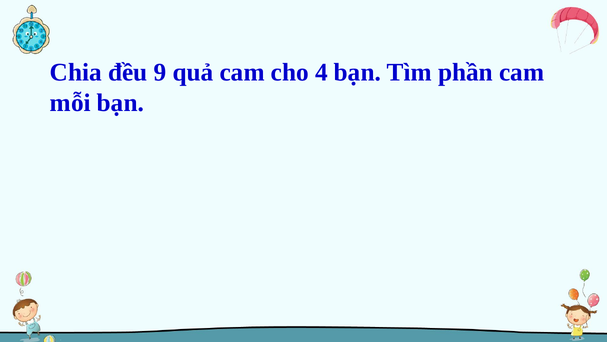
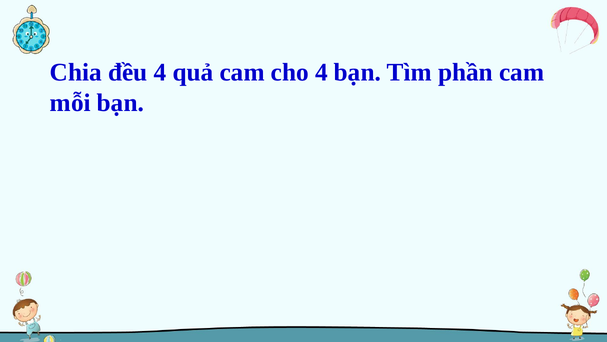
đều 9: 9 -> 4 (160, 72)
